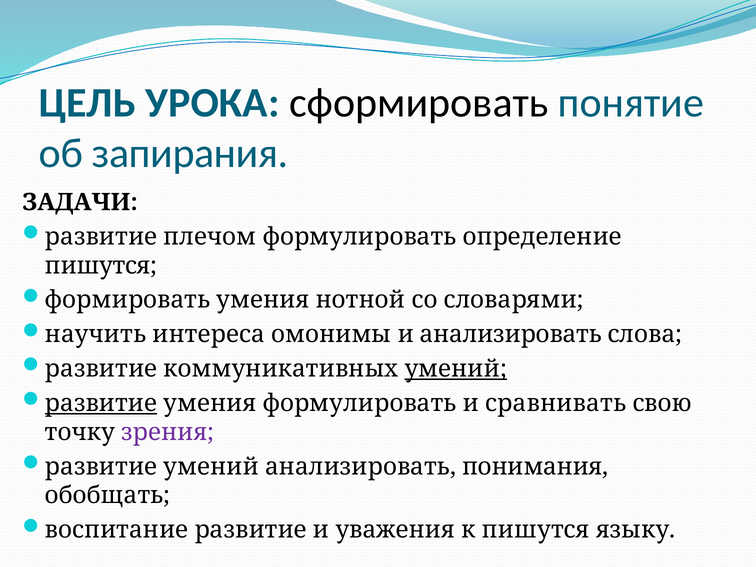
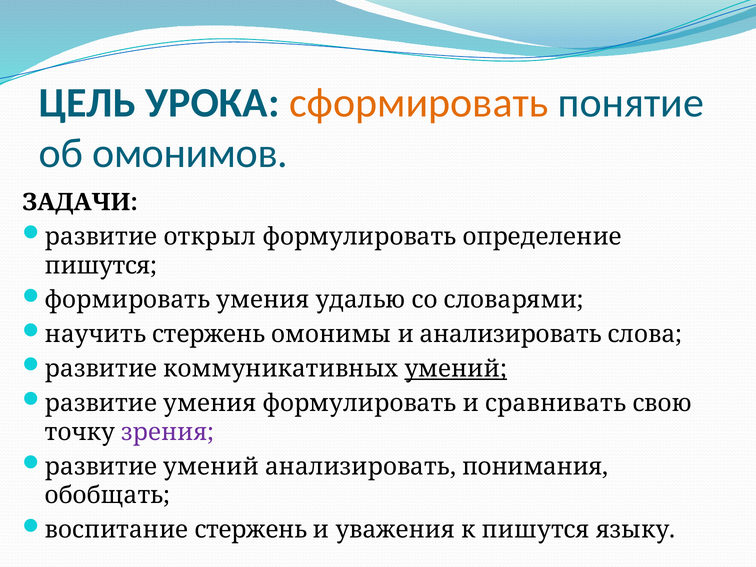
сформировать colour: black -> orange (419, 103)
запирания: запирания -> омонимов (190, 153)
плечом: плечом -> открыл (210, 237)
нотной: нотной -> удалью (360, 300)
научить интереса: интереса -> стержень (209, 334)
развитие underline: present -> none (101, 403)
воспитание развитие: развитие -> стержень (251, 530)
